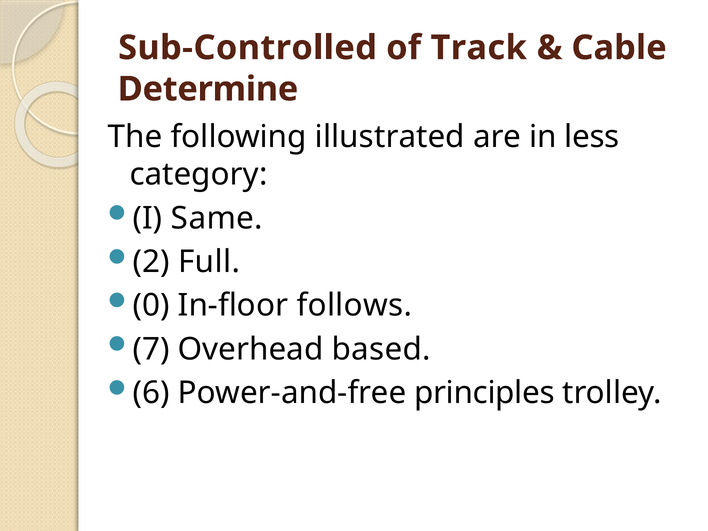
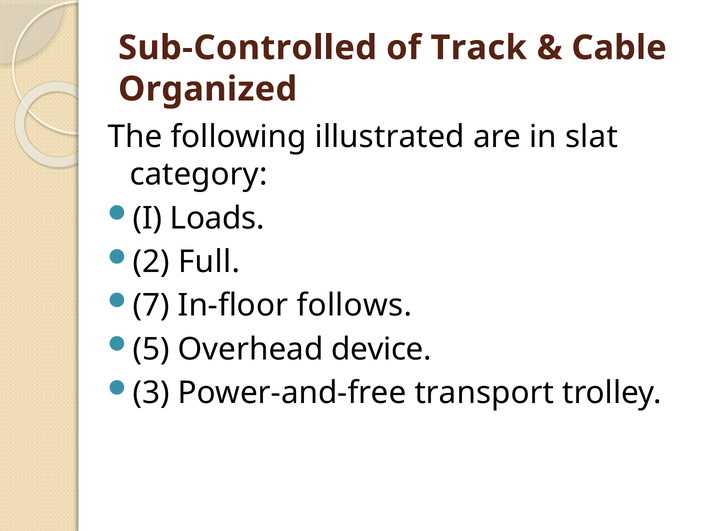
Determine: Determine -> Organized (208, 89)
less: less -> slat (592, 137)
Same: Same -> Loads (217, 218)
0: 0 -> 7 (151, 305)
7: 7 -> 5 (151, 349)
based: based -> device (381, 349)
6: 6 -> 3 (151, 393)
principles: principles -> transport (484, 393)
